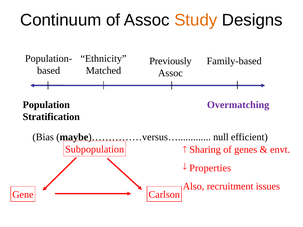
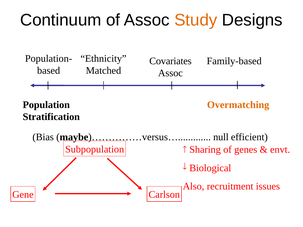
Previously: Previously -> Covariates (170, 61)
Overmatching colour: purple -> orange (238, 105)
Properties: Properties -> Biological (210, 168)
